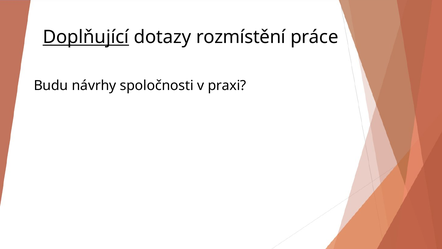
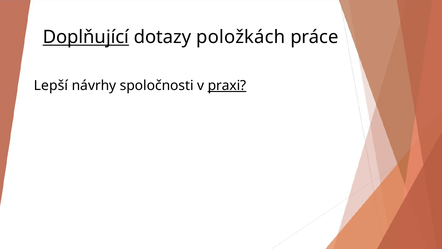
rozmístění: rozmístění -> položkách (241, 37)
Budu: Budu -> Lepší (51, 85)
praxi underline: none -> present (227, 85)
